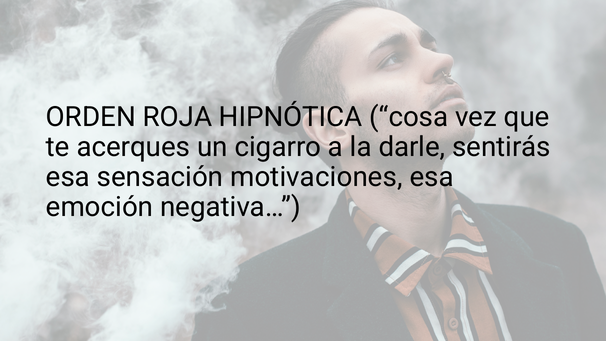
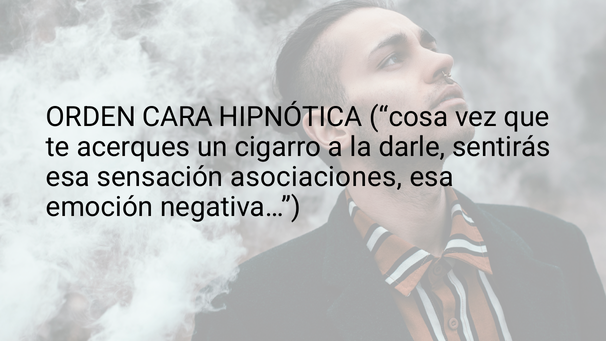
ROJA: ROJA -> CARA (178, 117)
motivaciones: motivaciones -> asociaciones (316, 177)
